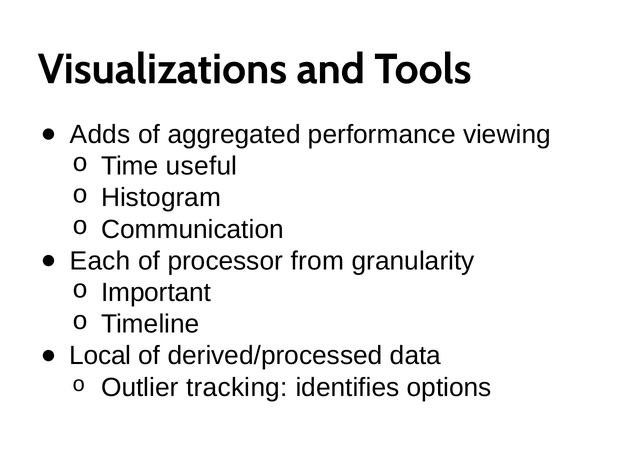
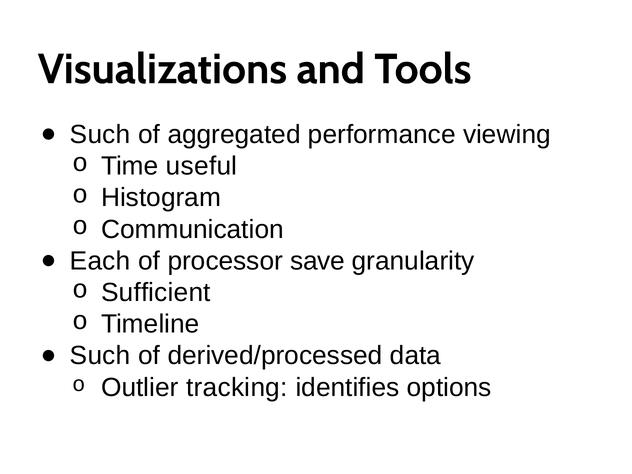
Adds: Adds -> Such (100, 135)
from: from -> save (318, 261)
Important: Important -> Sufficient (156, 293)
Local: Local -> Such (100, 356)
